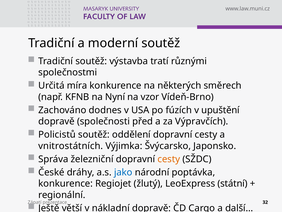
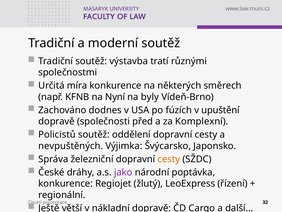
vzor: vzor -> byly (150, 97)
Výpravčích: Výpravčích -> Komplexní (202, 121)
vnitrostátních: vnitrostátních -> nevpuštěných (71, 146)
jako colour: blue -> purple (123, 172)
státní: státní -> řízení (233, 183)
